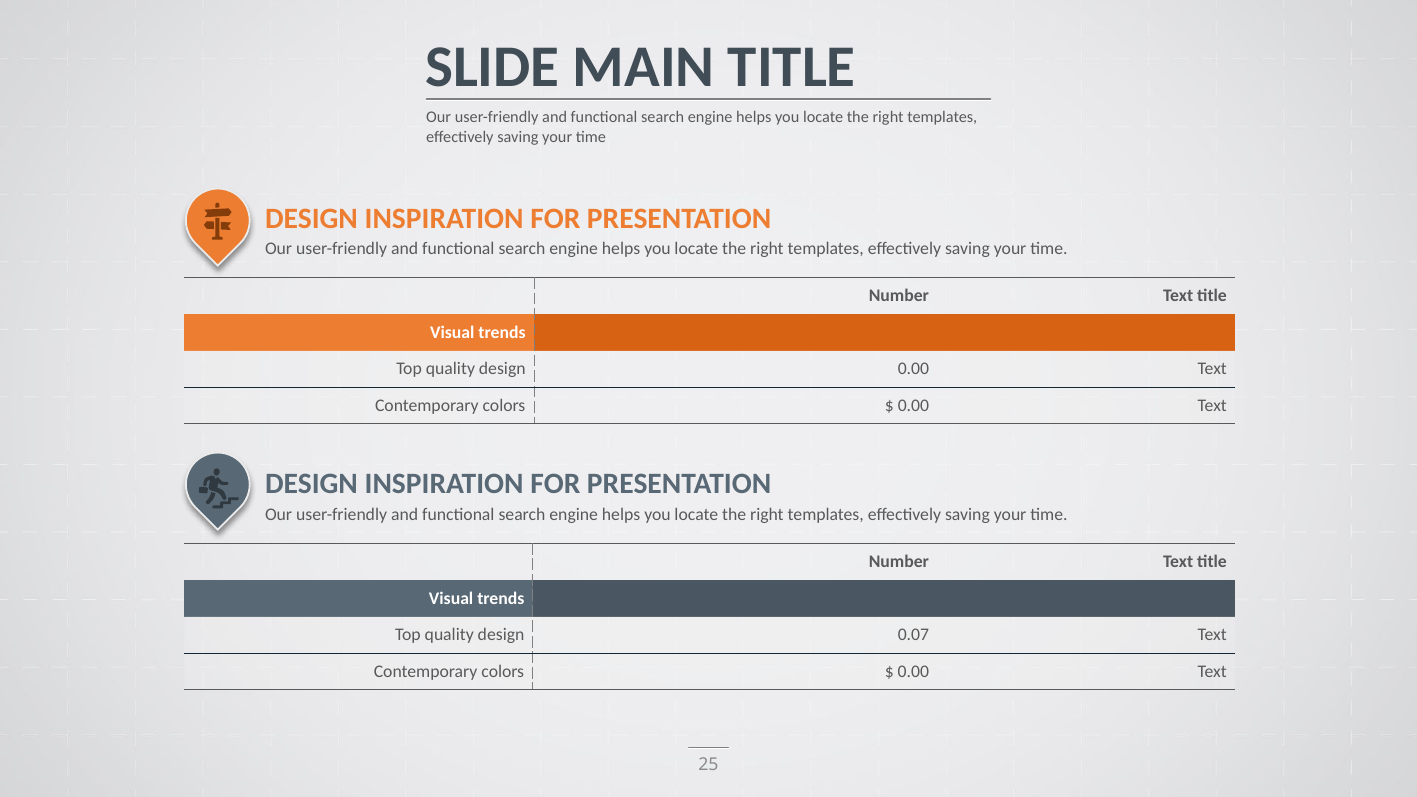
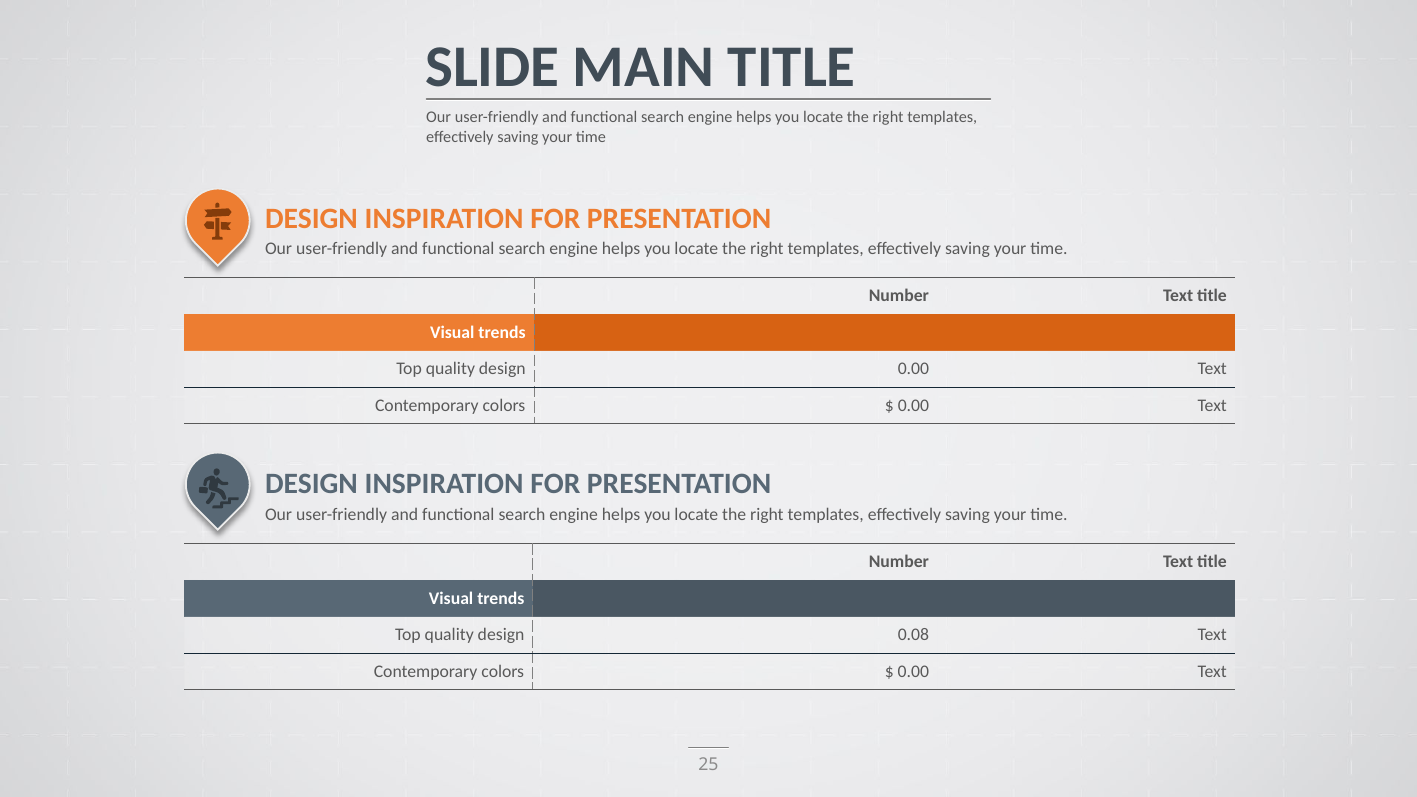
0.07: 0.07 -> 0.08 (913, 635)
